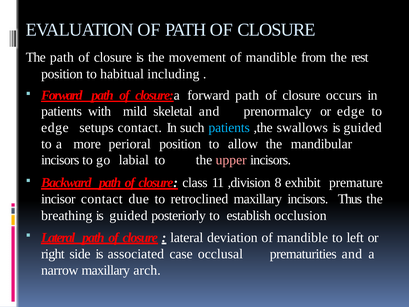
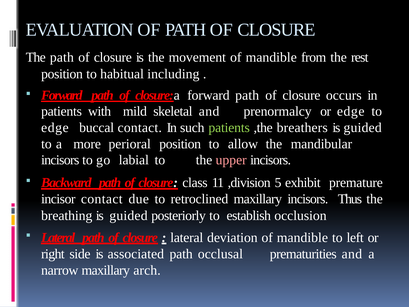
setups: setups -> buccal (97, 128)
patients colour: light blue -> light green (229, 128)
swallows: swallows -> breathers (302, 128)
8: 8 -> 5 (278, 183)
associated case: case -> path (181, 254)
